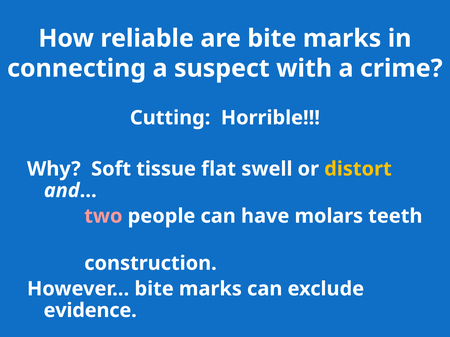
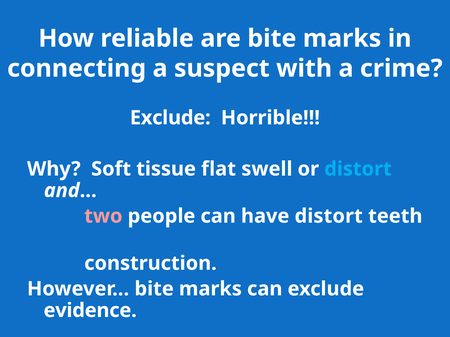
Cutting: Cutting -> Exclude (170, 118)
distort colour: yellow -> light blue (358, 169)
have molars: molars -> distort (329, 216)
